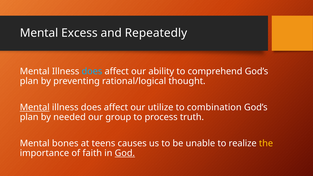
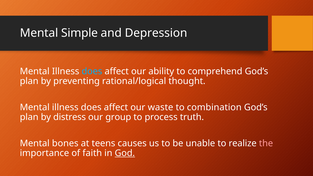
Excess: Excess -> Simple (79, 33)
Repeatedly: Repeatedly -> Depression (156, 33)
Mental underline: present -> none (35, 107)
utilize: utilize -> waste (161, 107)
needed: needed -> distress (70, 117)
the colour: yellow -> pink (266, 143)
